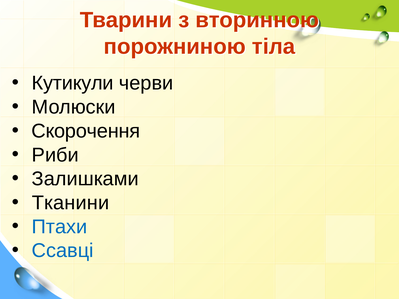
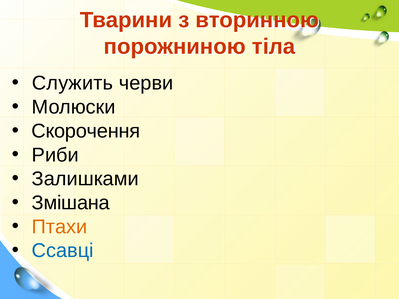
Кутикули: Кутикули -> Служить (72, 83)
Тканини: Тканини -> Змішана (71, 203)
Птахи colour: blue -> orange (59, 227)
